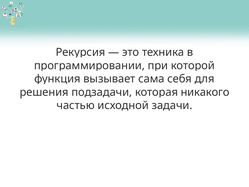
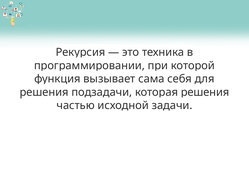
никакого: никакого -> решения (205, 92)
